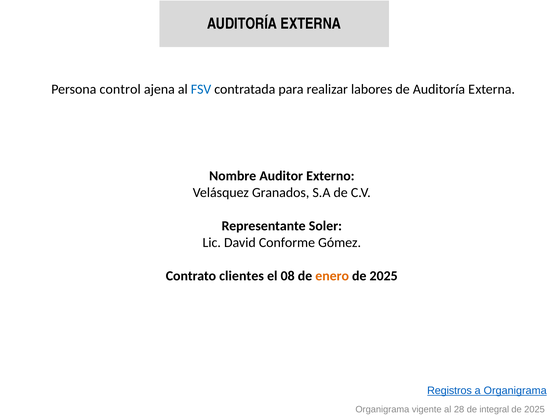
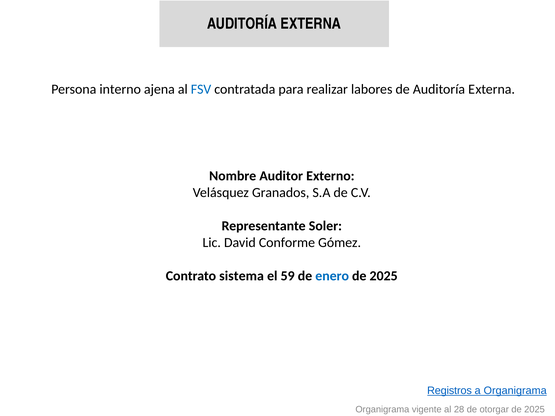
control: control -> interno (120, 89)
clientes: clientes -> sistema (242, 276)
08: 08 -> 59 (288, 276)
enero colour: orange -> blue (332, 276)
integral: integral -> otorgar (494, 410)
